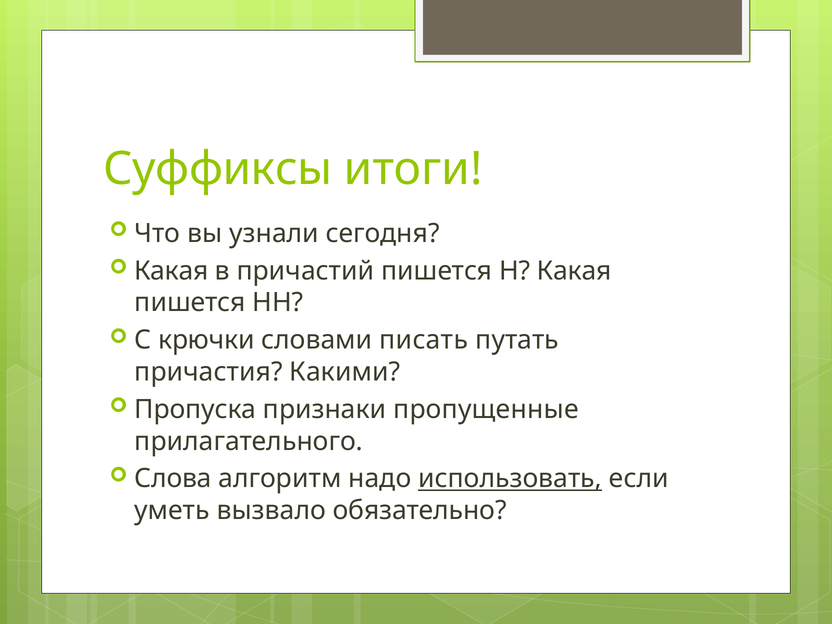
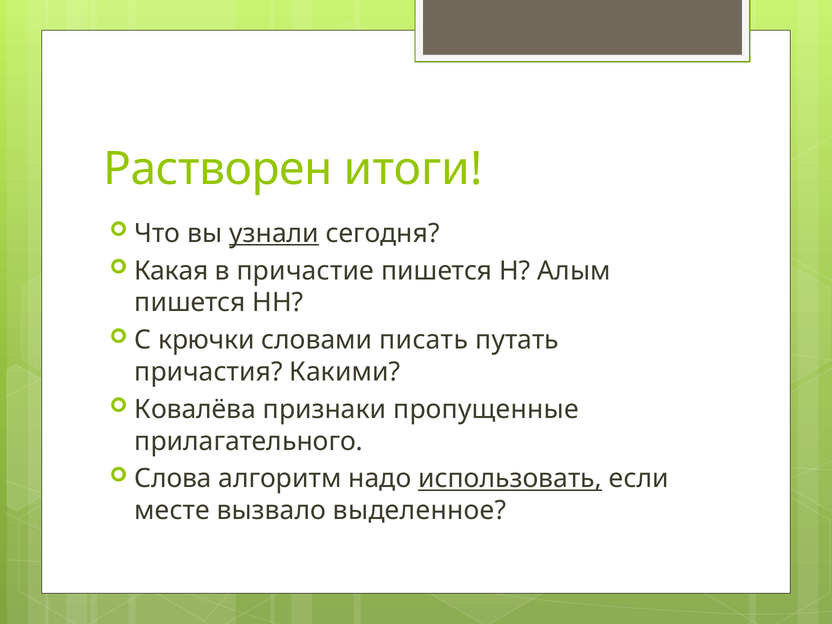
Суффиксы: Суффиксы -> Растворен (218, 169)
узнали underline: none -> present (274, 233)
причастий: причастий -> причастие (305, 271)
Н Какая: Какая -> Алым (574, 271)
Пропуска: Пропуска -> Ковалёва (195, 409)
уметь: уметь -> месте (172, 511)
обязательно: обязательно -> выделенное (419, 511)
